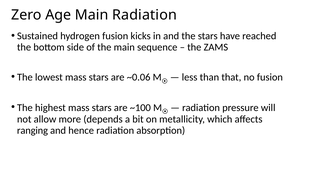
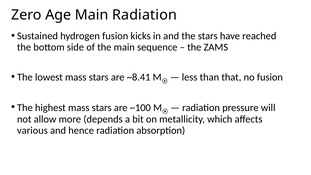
~0.06: ~0.06 -> ~8.41 (139, 77)
ranging: ranging -> various (32, 130)
